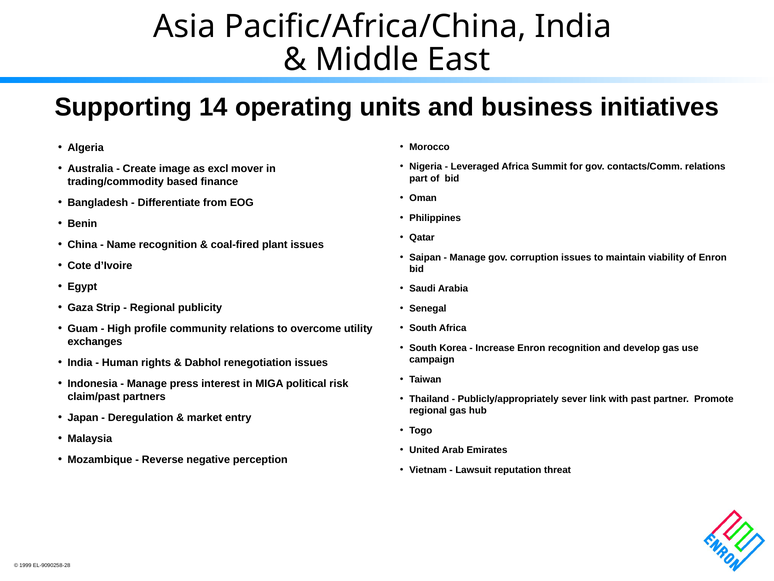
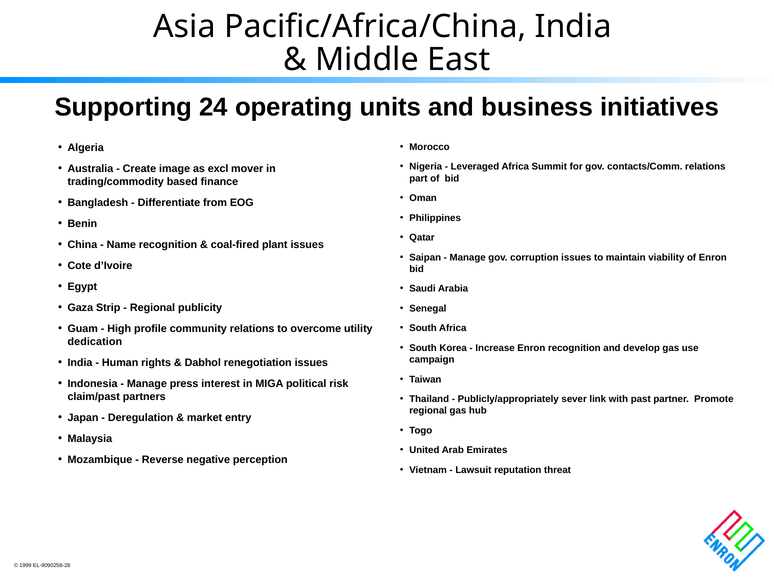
14: 14 -> 24 (213, 107)
exchanges: exchanges -> dedication (95, 341)
